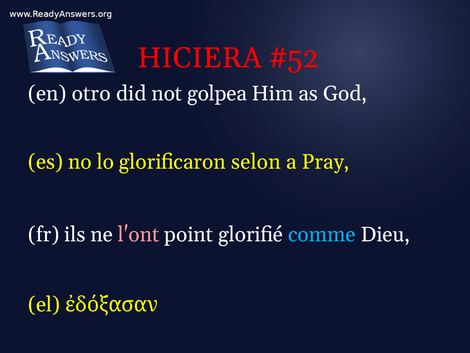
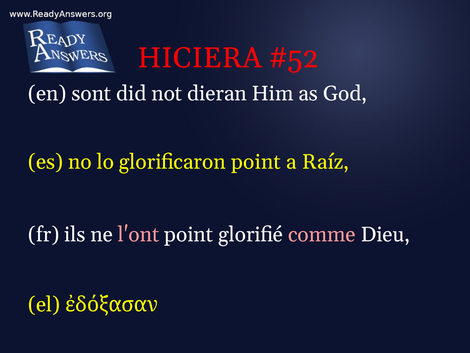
otro: otro -> sont (91, 94)
golpea: golpea -> dieran (217, 94)
glorificaron selon: selon -> point (256, 162)
Pray: Pray -> Raíz (326, 162)
comme colour: light blue -> pink (322, 234)
